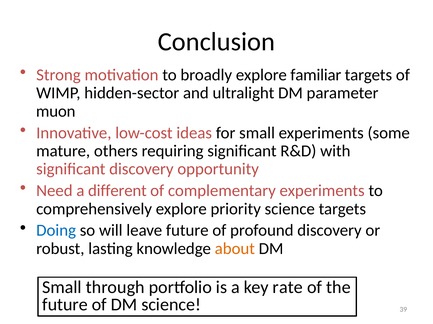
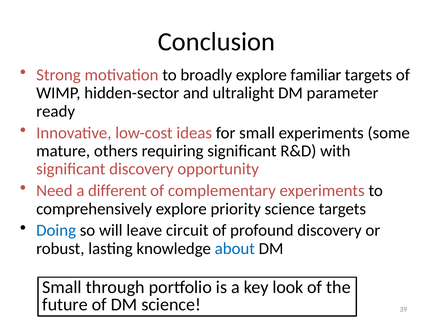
muon: muon -> ready (56, 111)
leave future: future -> circuit (187, 231)
about colour: orange -> blue (235, 249)
rate: rate -> look (288, 288)
